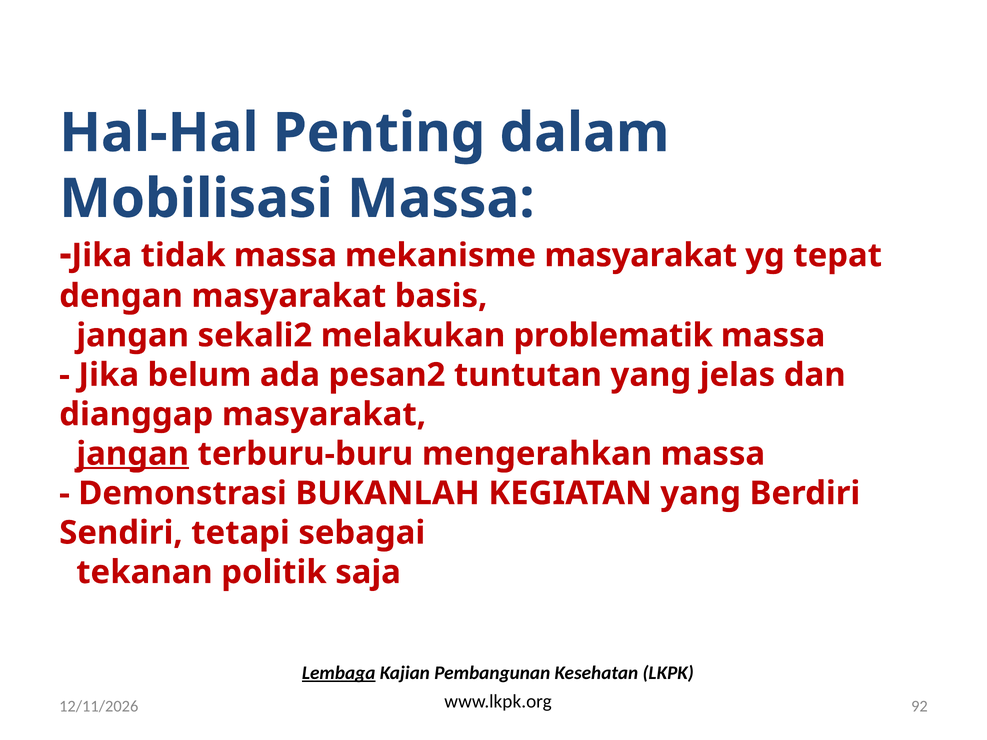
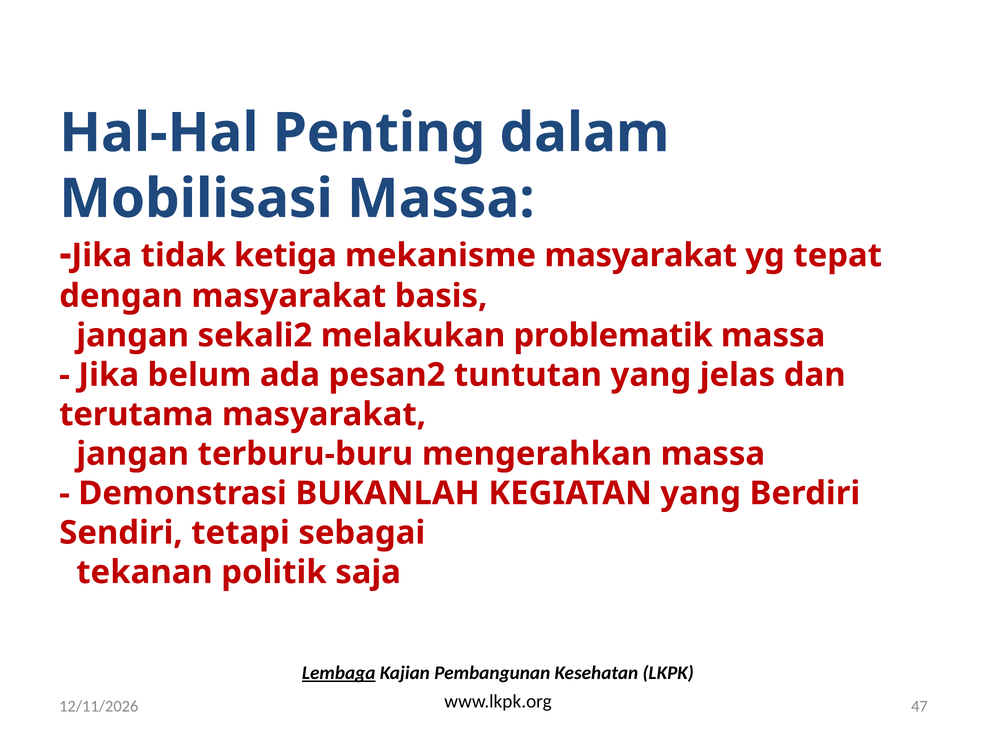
tidak massa: massa -> ketiga (285, 255)
dianggap: dianggap -> terutama (136, 415)
jangan underline: present -> none (133, 454)
92: 92 -> 47 (919, 707)
